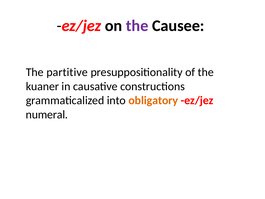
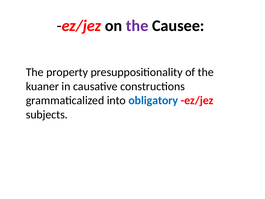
partitive: partitive -> property (67, 72)
obligatory colour: orange -> blue (153, 100)
numeral: numeral -> subjects (47, 114)
